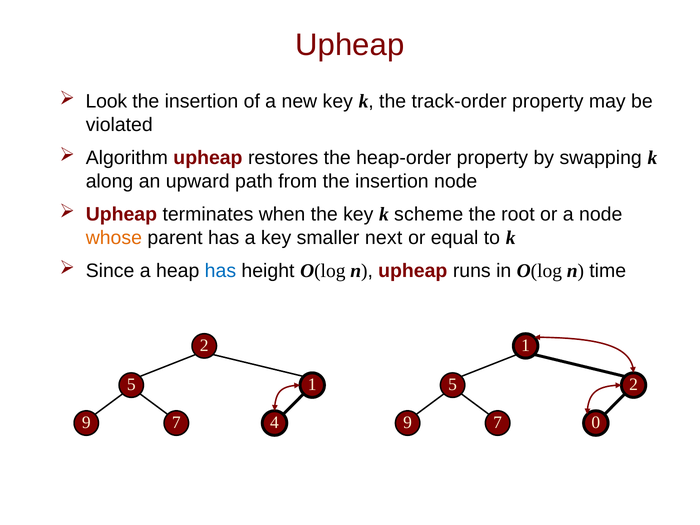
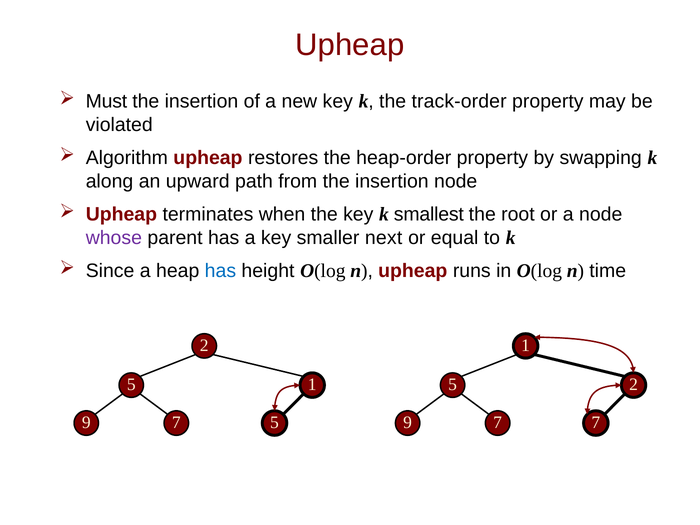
Look: Look -> Must (106, 102)
scheme: scheme -> smallest (429, 214)
whose colour: orange -> purple (114, 238)
9 4: 4 -> 5 (274, 423)
9 0: 0 -> 7 (596, 423)
